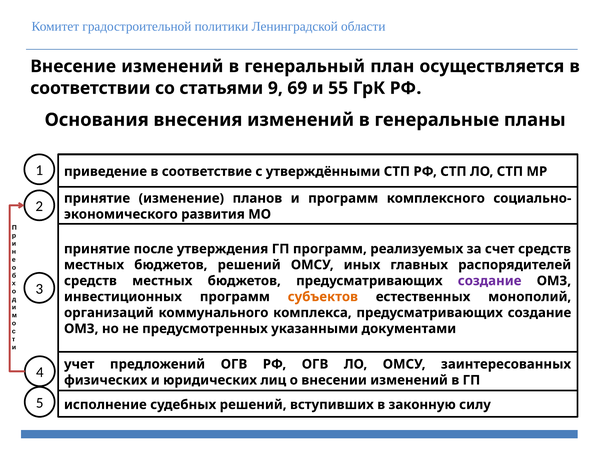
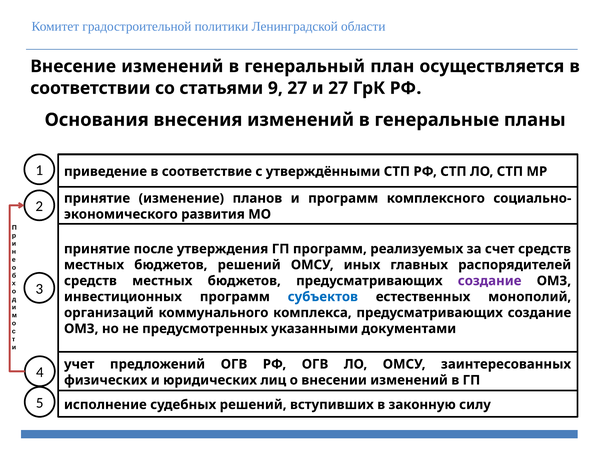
9 69: 69 -> 27 (297, 88)
и 55: 55 -> 27 (338, 88)
субъектов colour: orange -> blue (323, 297)
